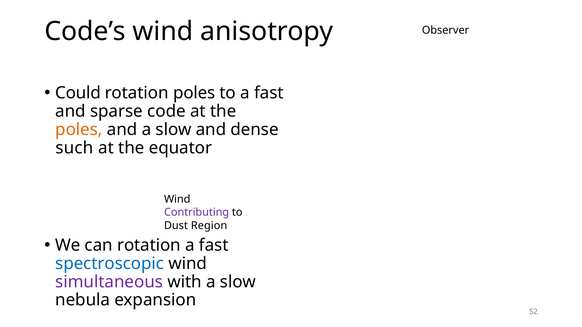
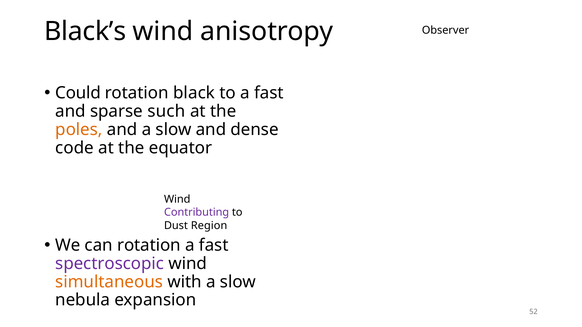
Code’s: Code’s -> Black’s (85, 31)
rotation poles: poles -> black (194, 93)
code: code -> such (166, 111)
such: such -> code (75, 148)
spectroscopic colour: blue -> purple (110, 264)
simultaneous colour: purple -> orange (109, 282)
